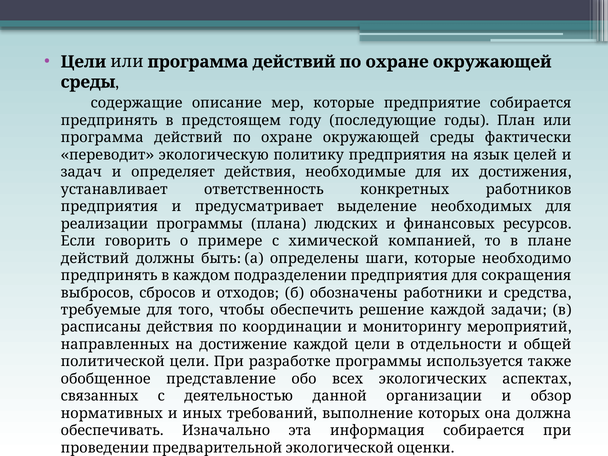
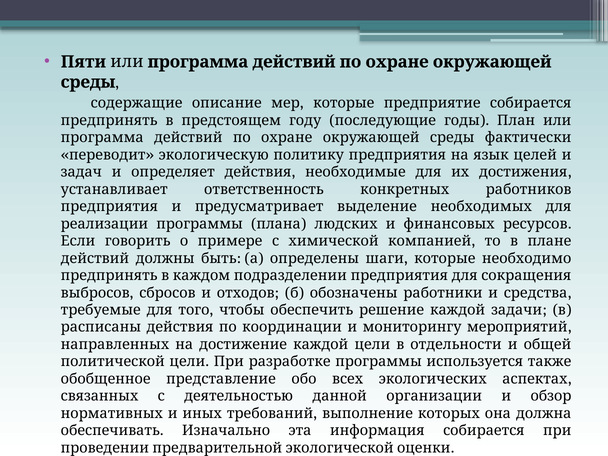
Цели: Цели -> Пяти (83, 62)
